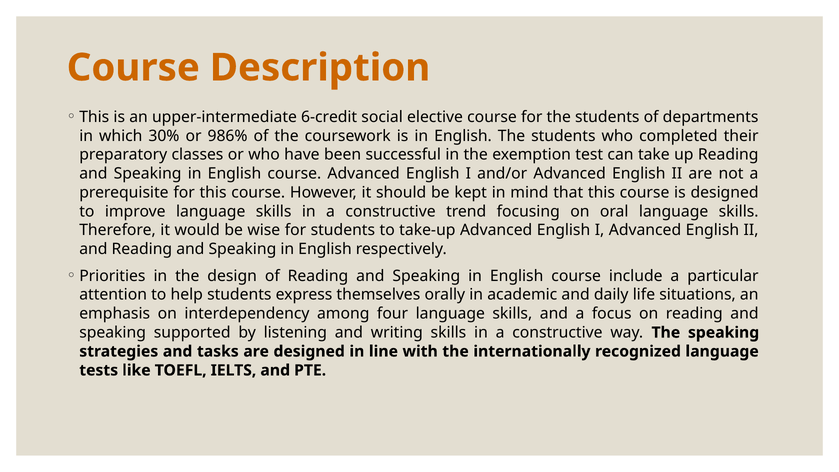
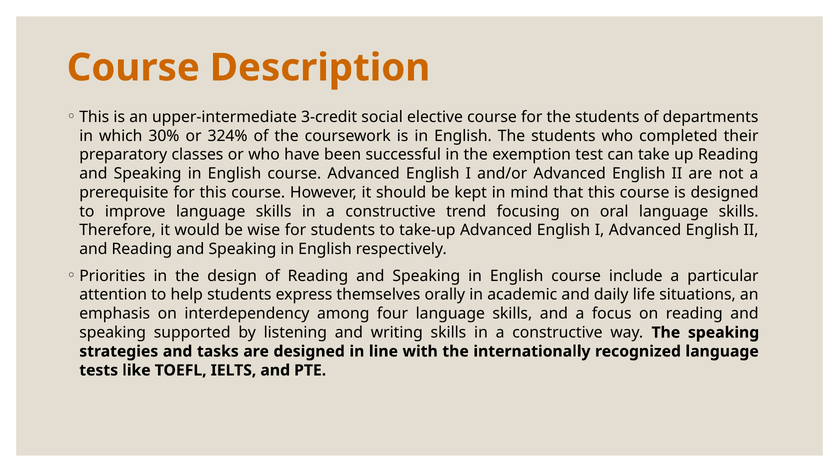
6-credit: 6-credit -> 3-credit (329, 117)
986%: 986% -> 324% (228, 136)
